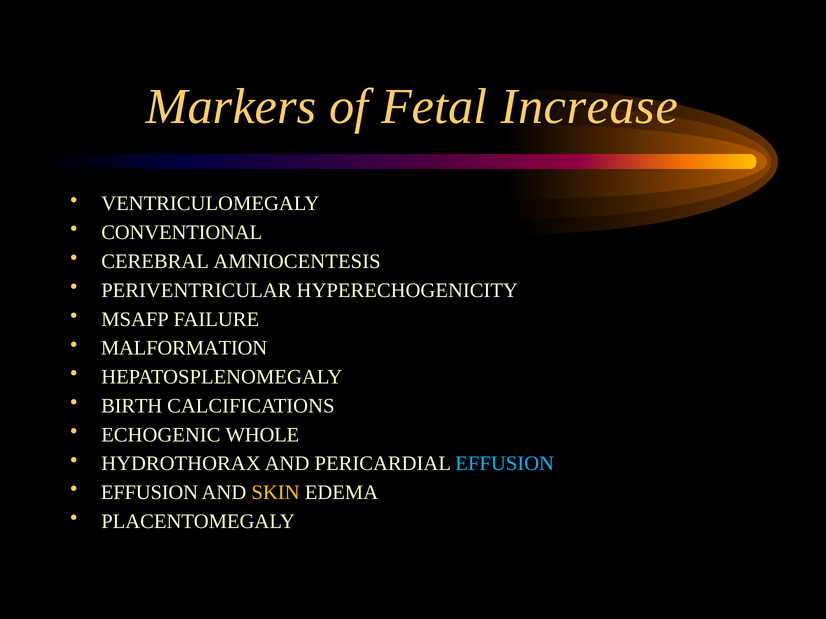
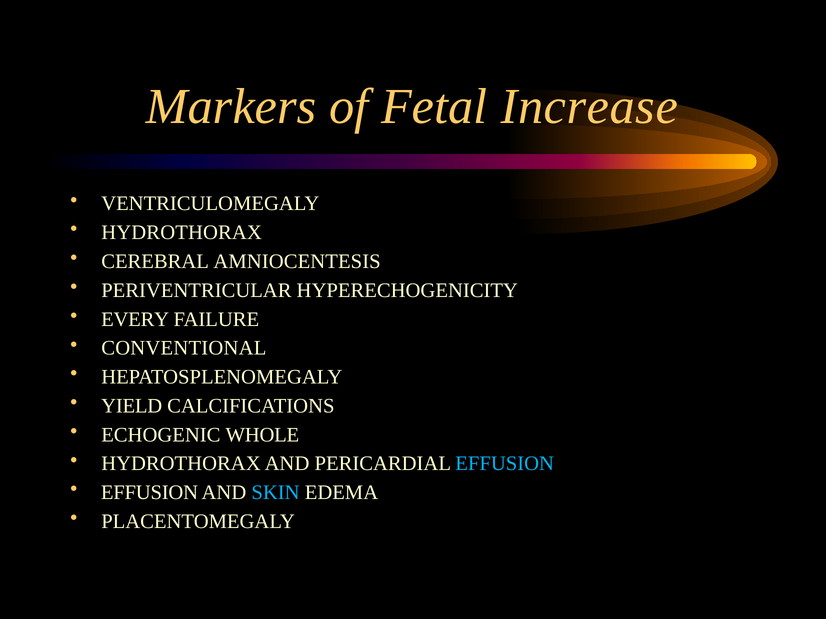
CONVENTIONAL: CONVENTIONAL -> HYDROTHORAX (182, 233)
MSAFP: MSAFP -> EVERY (135, 319)
MALFORMATION: MALFORMATION -> CONVENTIONAL (184, 348)
BIRTH: BIRTH -> YIELD (132, 406)
SKIN colour: yellow -> light blue (276, 493)
